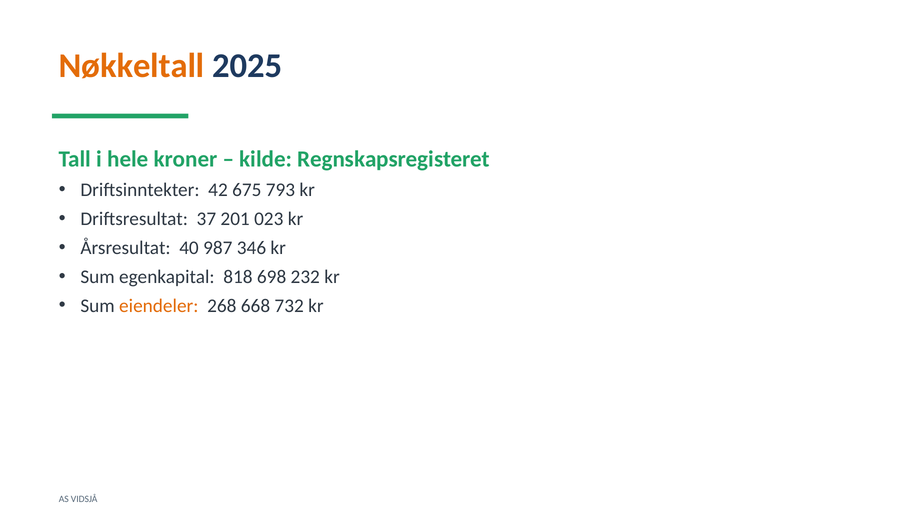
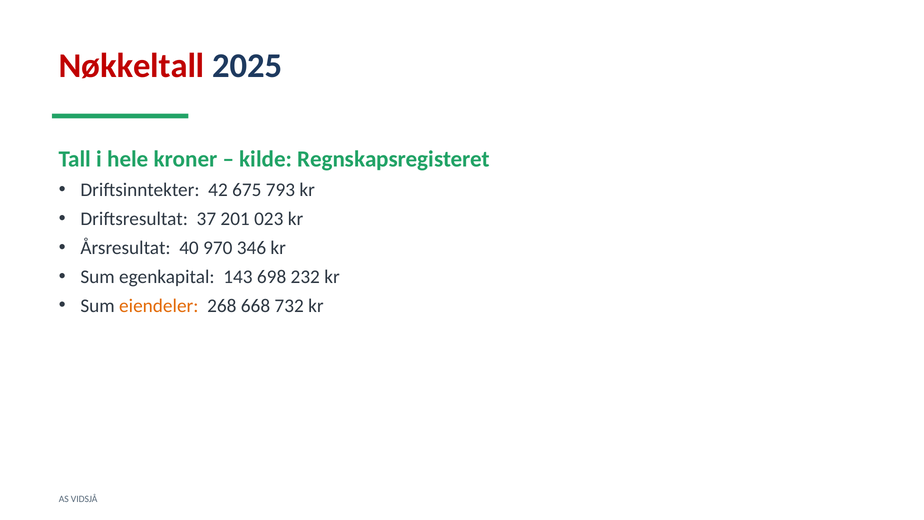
Nøkkeltall colour: orange -> red (132, 66)
987: 987 -> 970 (218, 248)
818: 818 -> 143 (238, 277)
